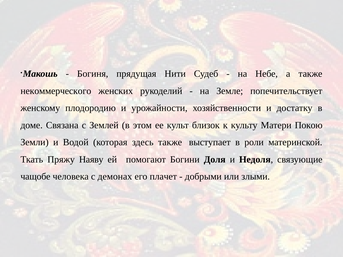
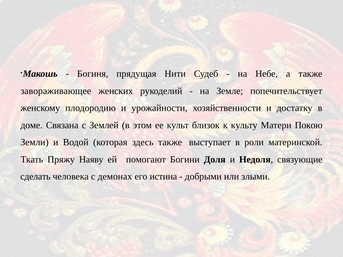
некоммерческого: некоммерческого -> завораживающее (56, 91)
чащобе: чащобе -> сделать (35, 177)
плачет: плачет -> истина (163, 177)
